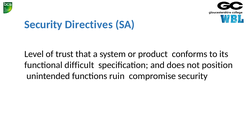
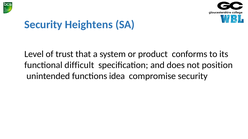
Directives: Directives -> Heightens (89, 25)
ruin: ruin -> idea (117, 76)
